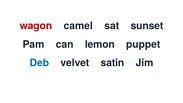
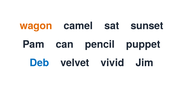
wagon colour: red -> orange (36, 26)
lemon: lemon -> pencil (100, 44)
satin: satin -> vivid (112, 63)
